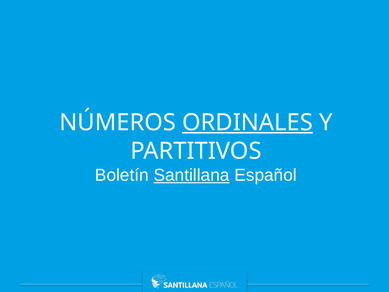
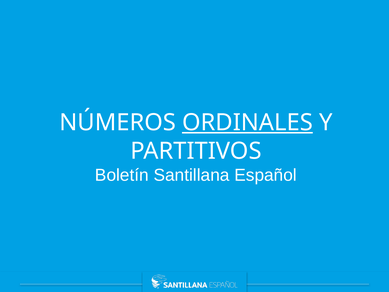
Santillana underline: present -> none (192, 175)
